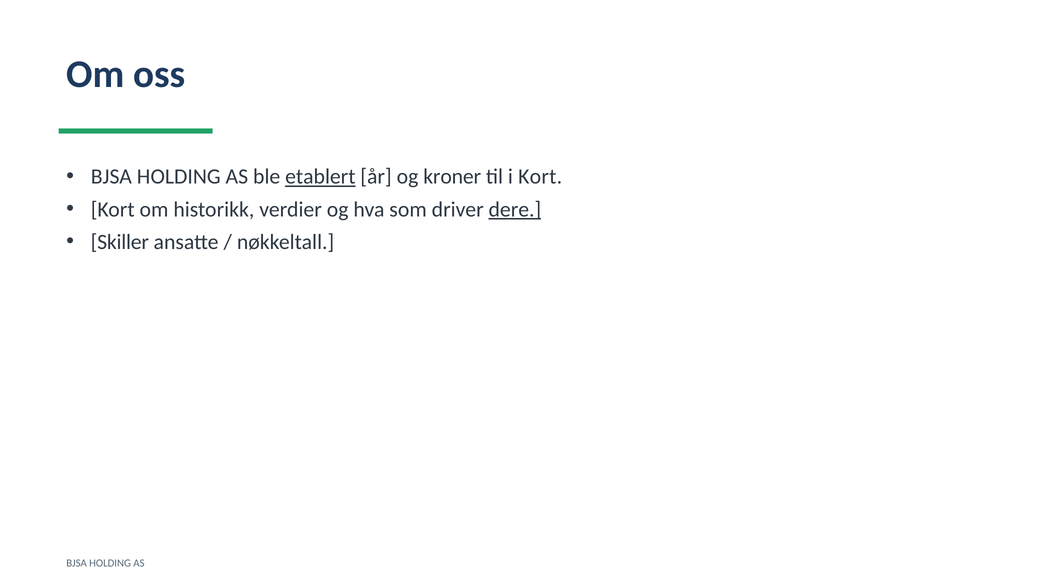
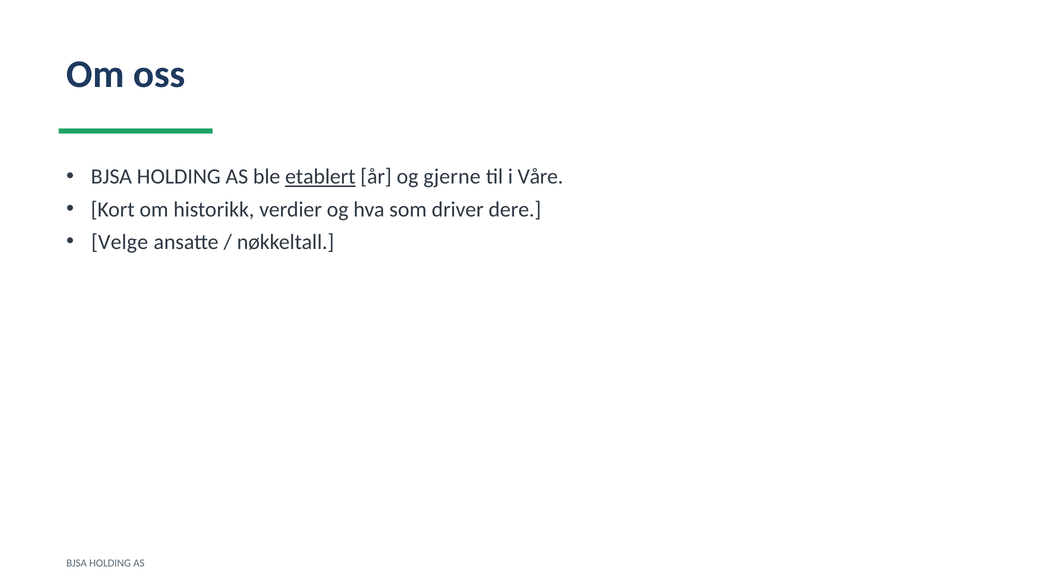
kroner: kroner -> gjerne (452, 177)
i Kort: Kort -> Våre (540, 177)
dere underline: present -> none (515, 209)
Skiller: Skiller -> Velge (120, 242)
